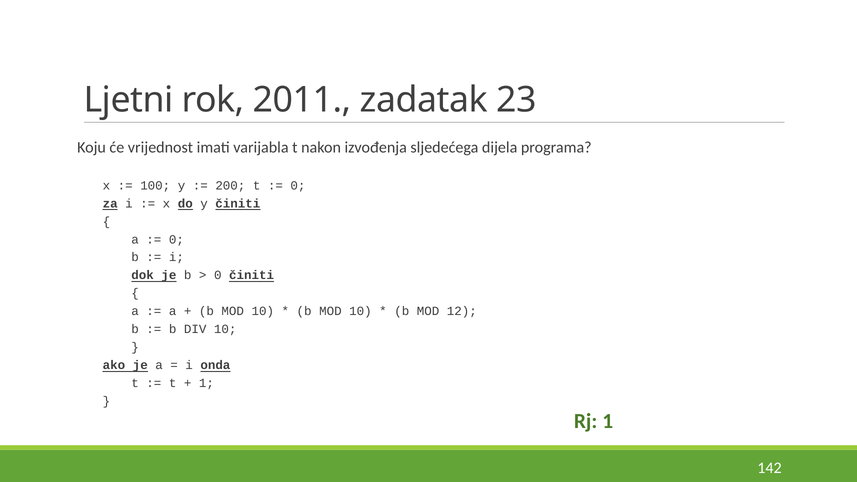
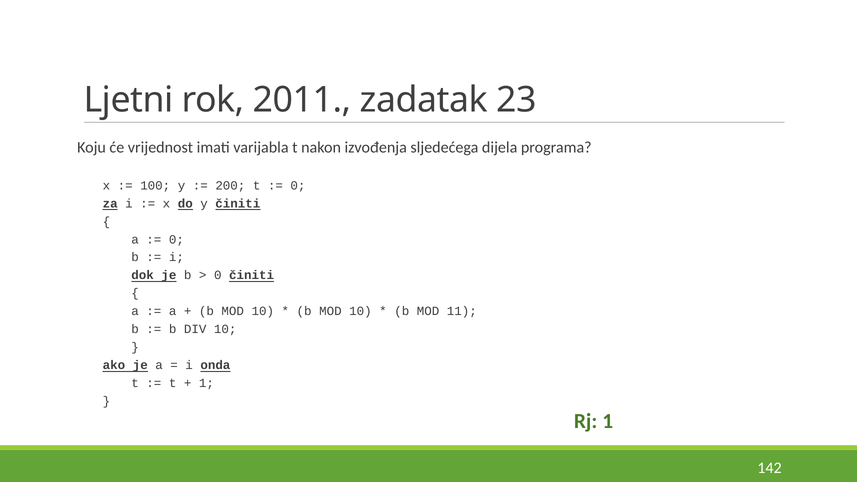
12: 12 -> 11 (462, 311)
